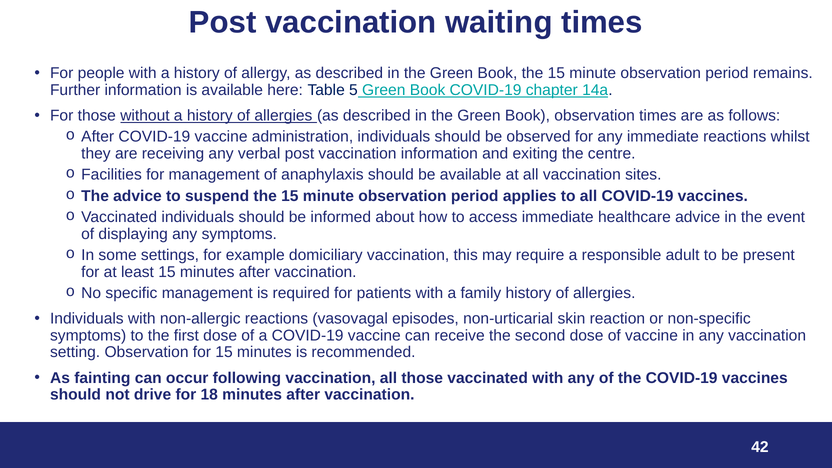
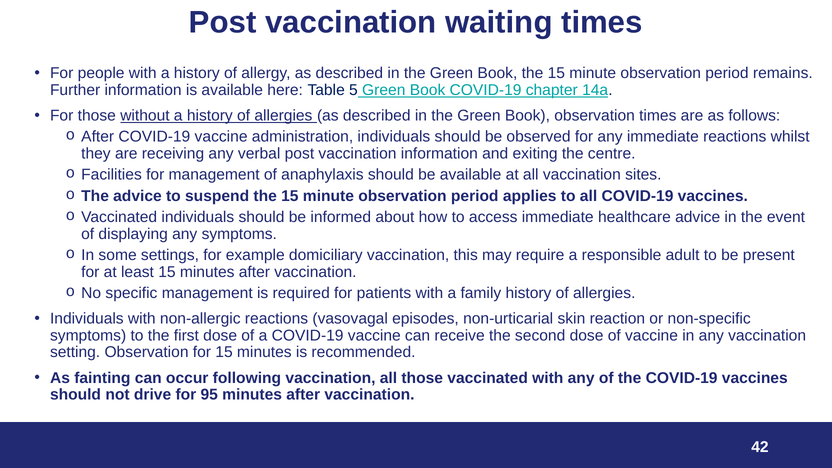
18: 18 -> 95 (209, 395)
